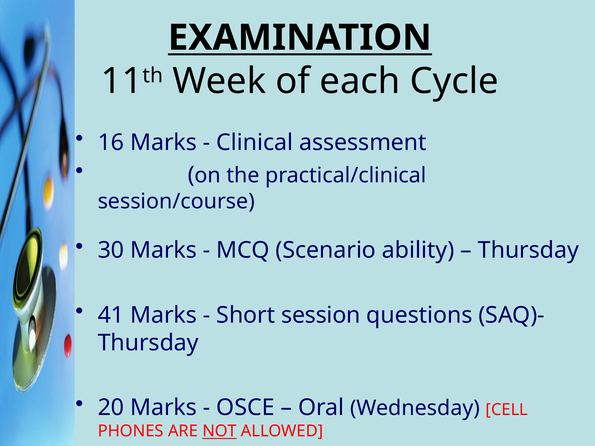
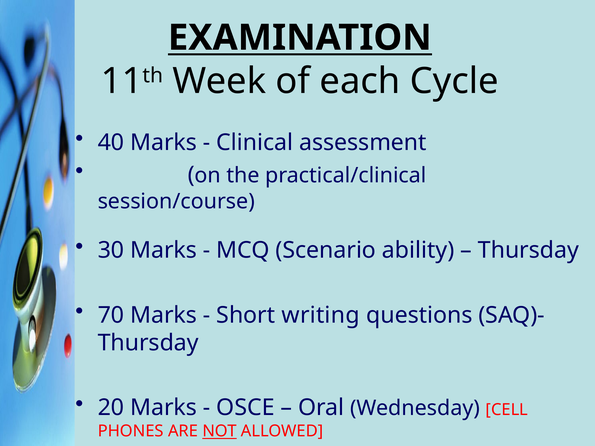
16: 16 -> 40 (111, 142)
41: 41 -> 70 (111, 315)
session: session -> writing (321, 315)
